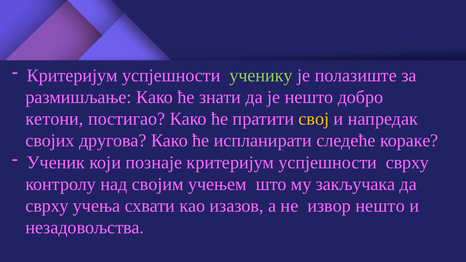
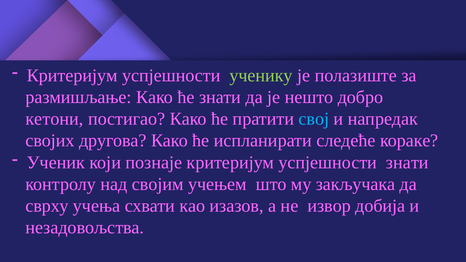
свој colour: yellow -> light blue (314, 119)
успјешности сврху: сврху -> знати (407, 162)
извор нешто: нешто -> добија (380, 206)
